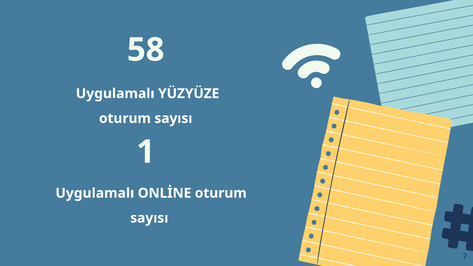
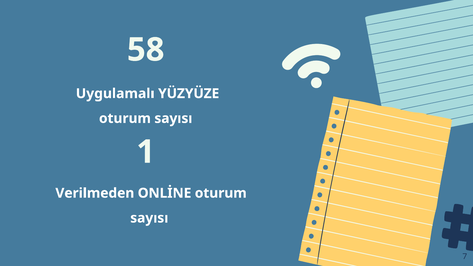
Uygulamalı: Uygulamalı -> Verilmeden (95, 193)
